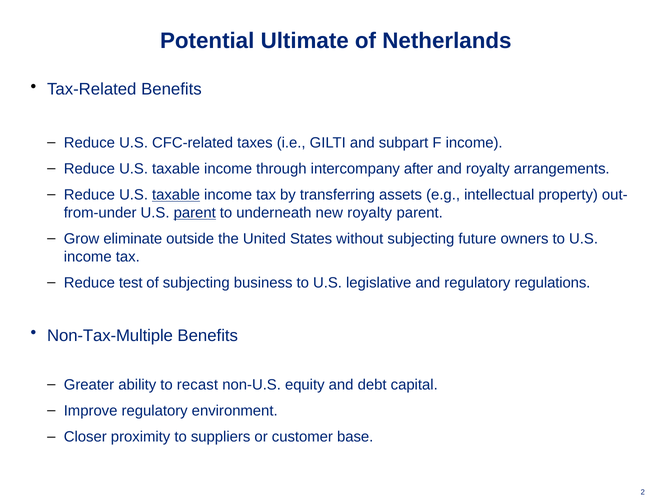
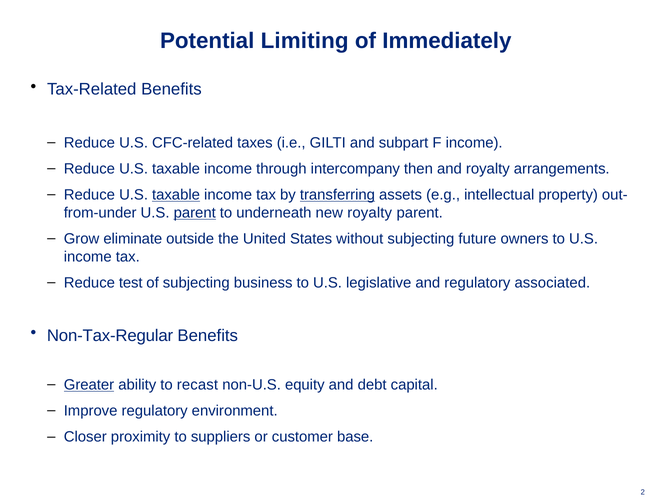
Ultimate: Ultimate -> Limiting (305, 41)
Netherlands: Netherlands -> Immediately (447, 41)
after: after -> then (418, 169)
transferring underline: none -> present (337, 195)
regulations: regulations -> associated (552, 283)
Non-Tax-Multiple: Non-Tax-Multiple -> Non-Tax-Regular (110, 335)
Greater underline: none -> present (89, 384)
